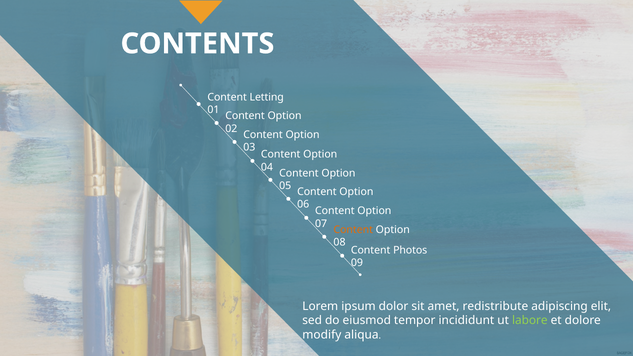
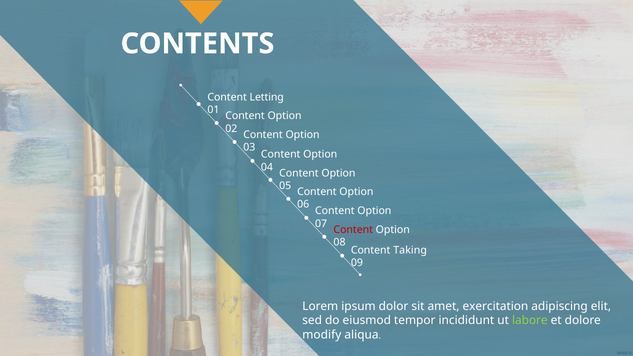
Content colour: orange -> red (353, 230)
Photos: Photos -> Taking (410, 250)
redistribute: redistribute -> exercitation (495, 306)
